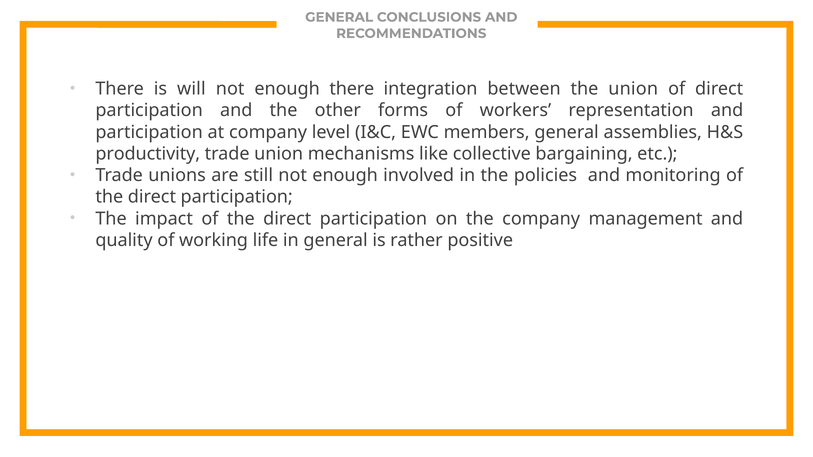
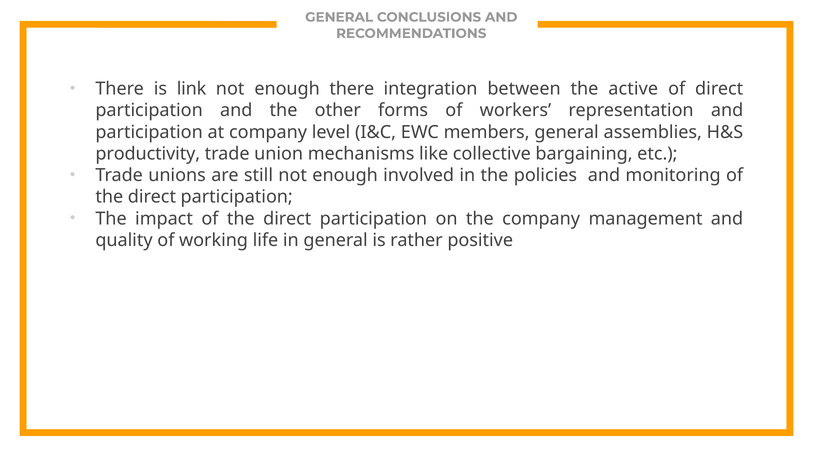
will: will -> link (192, 89)
the union: union -> active (633, 89)
